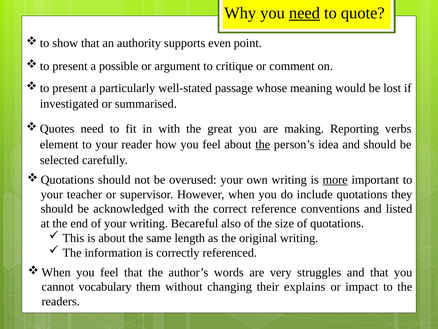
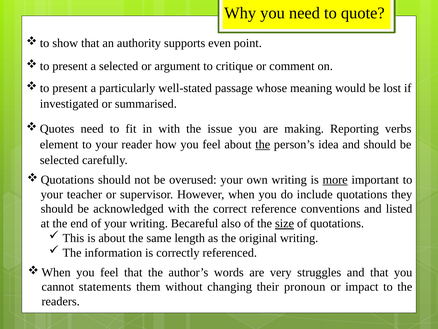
need underline: present -> none (304, 13)
a possible: possible -> selected (119, 66)
great: great -> issue (220, 129)
size underline: none -> present (285, 223)
vocabulary: vocabulary -> statements (105, 287)
explains: explains -> pronoun (305, 287)
